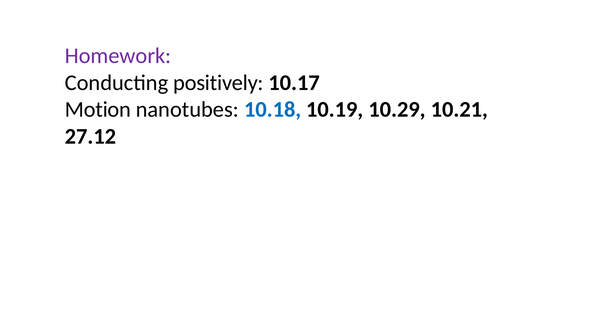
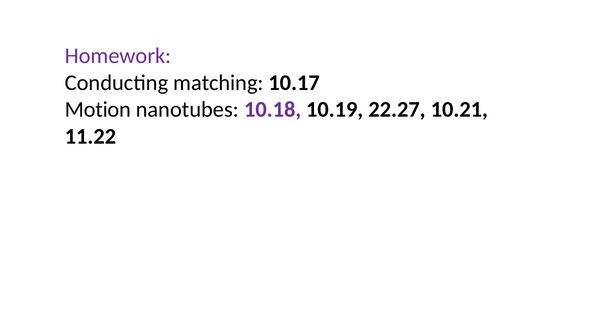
positively: positively -> matching (218, 83)
10.18 colour: blue -> purple (273, 110)
10.29: 10.29 -> 22.27 (397, 110)
27.12: 27.12 -> 11.22 (91, 137)
